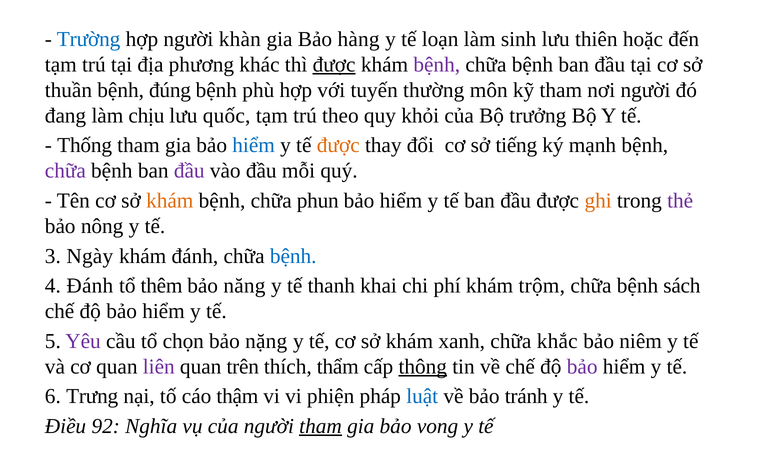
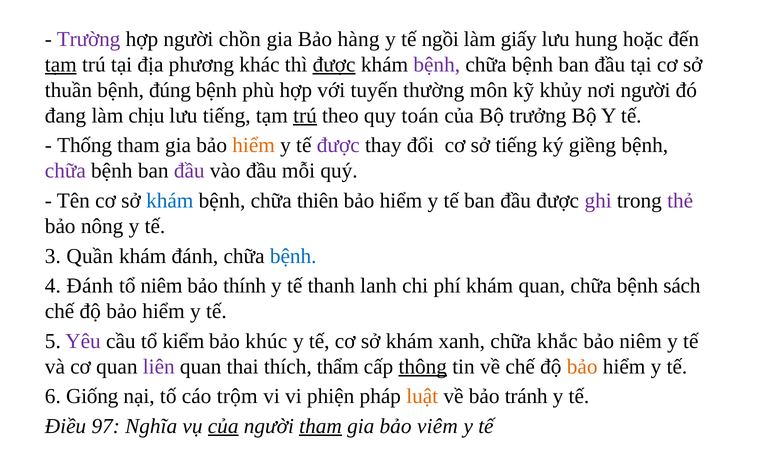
Trường colour: blue -> purple (89, 39)
khàn: khàn -> chồn (240, 39)
loạn: loạn -> ngồi (440, 39)
sinh: sinh -> giấy (519, 39)
thiên: thiên -> hung (596, 39)
tạm underline: none -> present (61, 65)
kỹ tham: tham -> khủy (561, 90)
lưu quốc: quốc -> tiếng (227, 116)
trú underline: none -> present (305, 116)
khỏi: khỏi -> toán (420, 116)
hiểm colour: blue -> orange (254, 146)
được colour: orange -> purple (338, 146)
mạnh: mạnh -> giềng (592, 146)
khám colour: orange -> blue (170, 201)
phun: phun -> thiên (318, 201)
ghi colour: orange -> purple (598, 201)
Ngày: Ngày -> Quần (90, 256)
tổ thêm: thêm -> niêm (162, 286)
năng: năng -> thính (245, 286)
khai: khai -> lanh (379, 286)
khám trộm: trộm -> quan (542, 286)
chọn: chọn -> kiểm (183, 341)
nặng: nặng -> khúc (266, 341)
trên: trên -> thai (243, 367)
bảo colour: purple -> orange (582, 367)
Trưng: Trưng -> Giống (92, 397)
thậm: thậm -> trộm (237, 397)
luật colour: blue -> orange (422, 397)
92: 92 -> 97 (106, 427)
của underline: none -> present (223, 427)
vong: vong -> viêm (437, 427)
